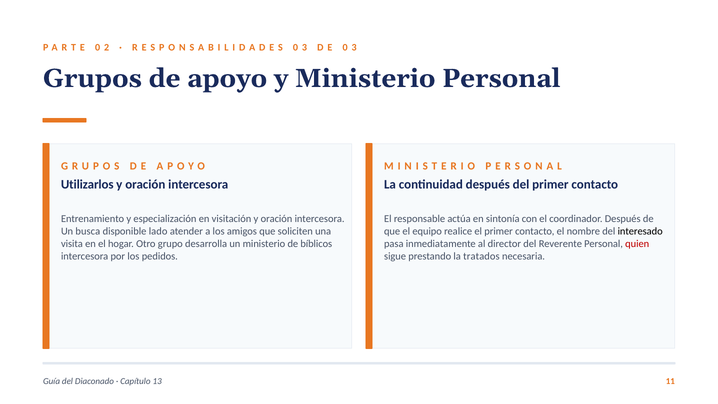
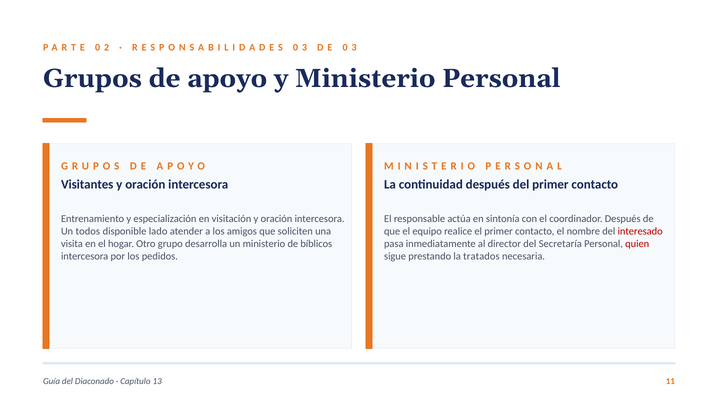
Utilizarlos: Utilizarlos -> Visitantes (87, 185)
busca: busca -> todos (88, 231)
interesado colour: black -> red (640, 231)
Reverente: Reverente -> Secretaría (560, 244)
